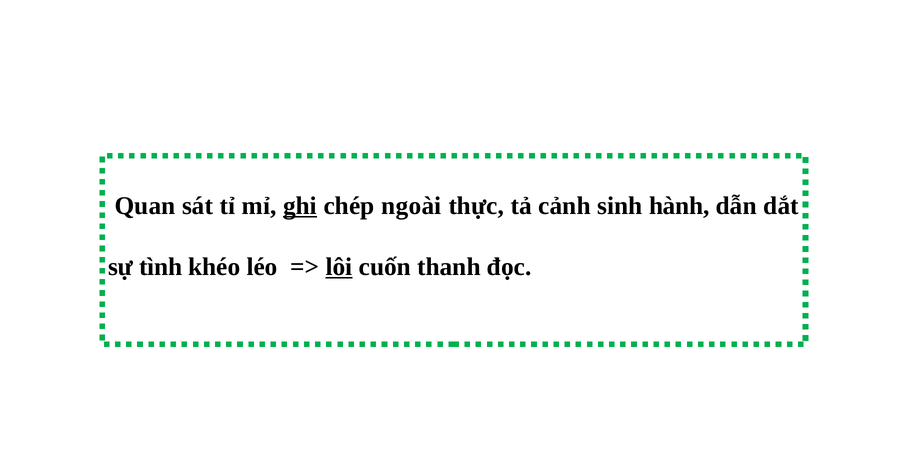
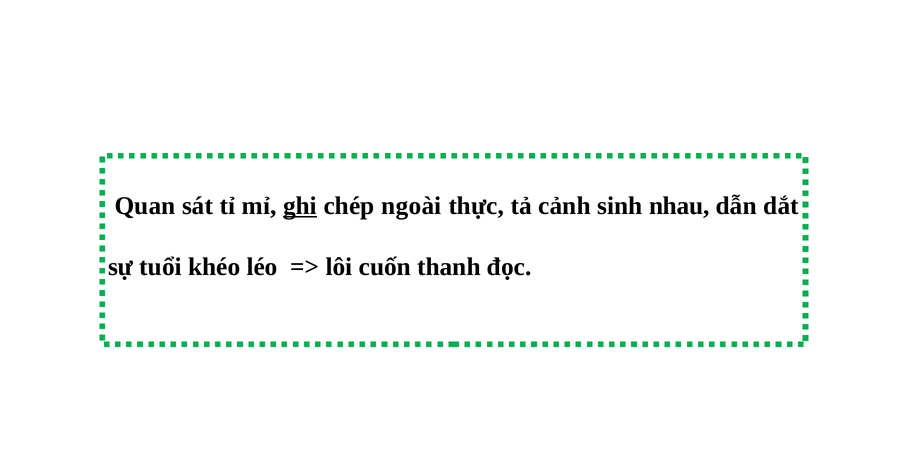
hành: hành -> nhau (679, 206)
tình: tình -> tuổi (161, 267)
lôi underline: present -> none (339, 267)
